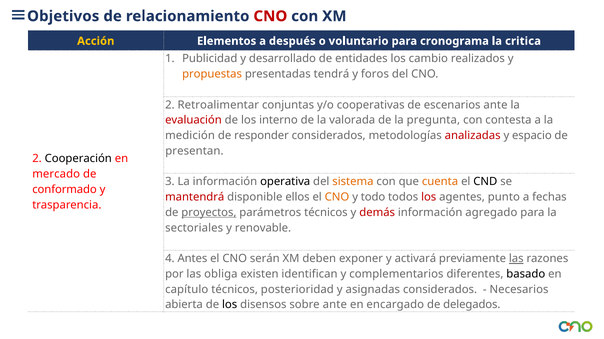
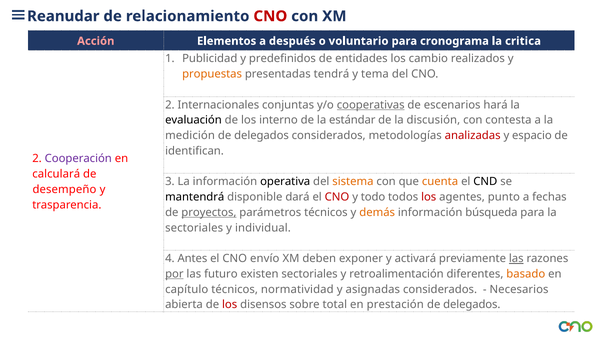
Objetivos: Objetivos -> Reanudar (63, 16)
Acción colour: yellow -> pink (96, 41)
desarrollado: desarrollado -> predefinidos (282, 59)
foros: foros -> tema (375, 74)
Retroalimentar: Retroalimentar -> Internacionales (218, 105)
cooperativas underline: none -> present (371, 105)
escenarios ante: ante -> hará (496, 105)
evaluación colour: red -> black (193, 120)
valorada: valorada -> estándar (352, 120)
pregunta: pregunta -> discusión (433, 120)
responder: responder -> delegados (262, 136)
presentan: presentan -> identifican (195, 151)
Cooperación colour: black -> purple (78, 159)
mercado: mercado -> calculará (56, 174)
conformado: conformado -> desempeño (64, 190)
mantendrá colour: red -> black (195, 198)
ellos: ellos -> dará (297, 198)
CNO colour: orange -> red (337, 198)
demás colour: red -> orange (377, 213)
agregado: agregado -> búsqueda (491, 213)
renovable: renovable -> individual (263, 228)
serán: serán -> envío (265, 259)
por underline: none -> present (174, 275)
obliga: obliga -> futuro (221, 275)
existen identifican: identifican -> sectoriales (310, 275)
complementarios: complementarios -> retroalimentación (396, 275)
basado colour: black -> orange (526, 275)
posterioridad: posterioridad -> normatividad (297, 290)
los colour: black -> red (230, 305)
sobre ante: ante -> total (335, 305)
encargado: encargado -> prestación (395, 305)
